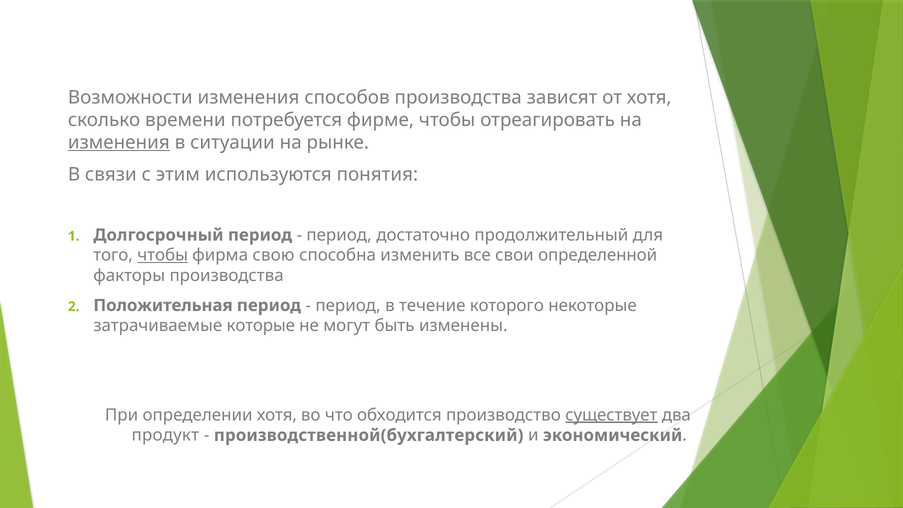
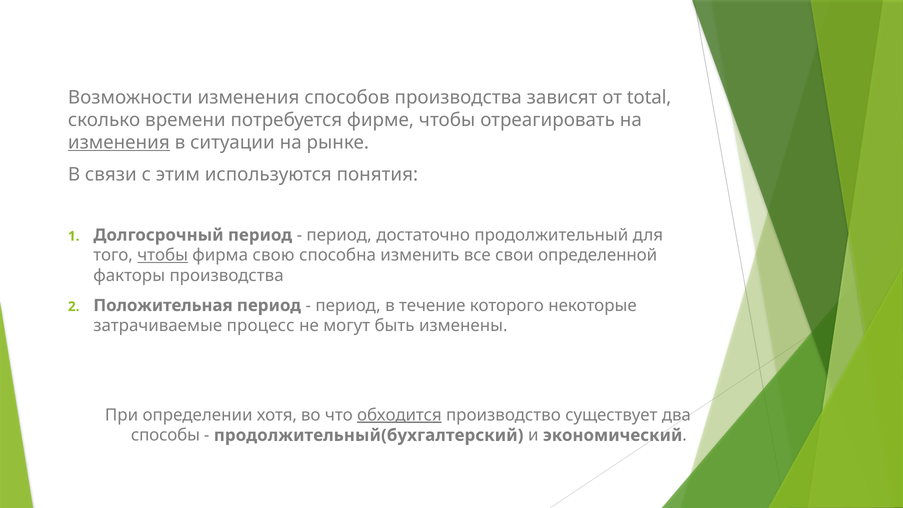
от хотя: хотя -> total (649, 97)
которые: которые -> процесс (261, 326)
обходится underline: none -> present (399, 415)
существует underline: present -> none (611, 415)
продукт: продукт -> способы (165, 435)
производственной(бухгалтерский: производственной(бухгалтерский -> продолжительный(бухгалтерский (369, 435)
